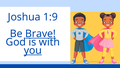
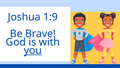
Brave underline: present -> none (40, 33)
